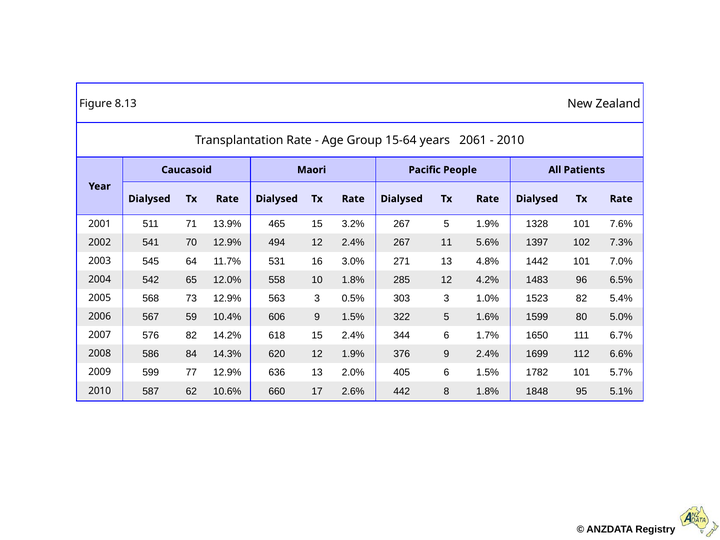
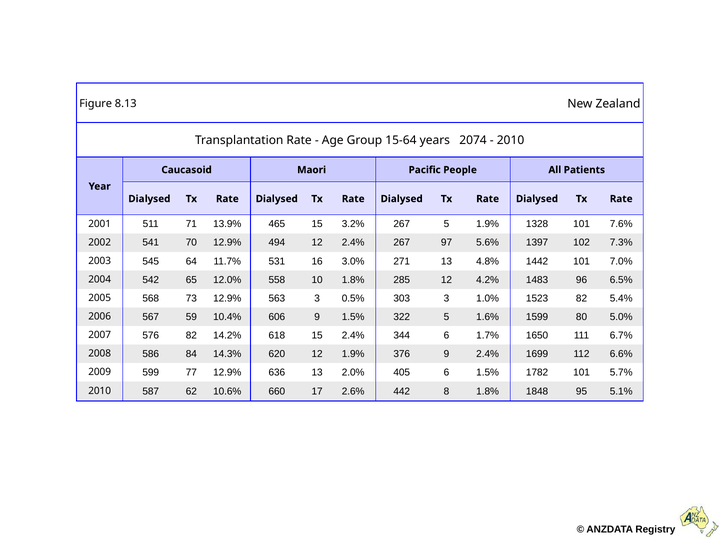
2061: 2061 -> 2074 (473, 140)
11: 11 -> 97 (447, 243)
